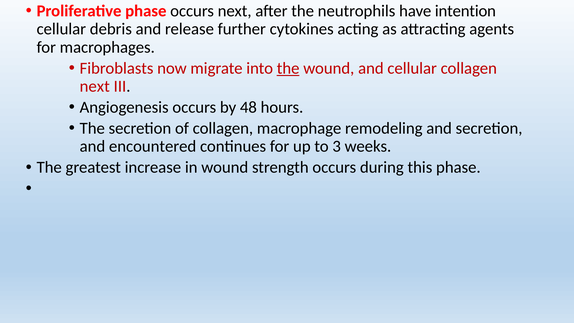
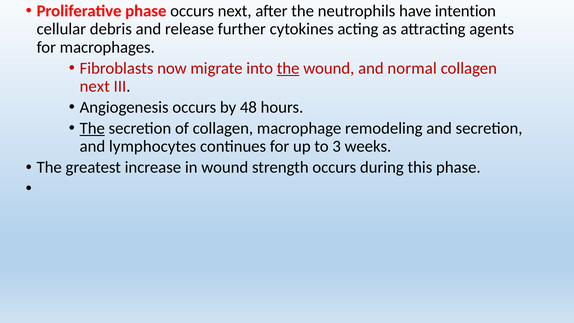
and cellular: cellular -> normal (412, 68)
The underline: none -> present (92, 128)
encountered: encountered -> lymphocytes (153, 146)
